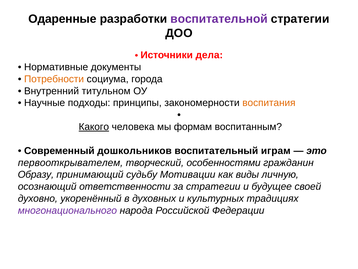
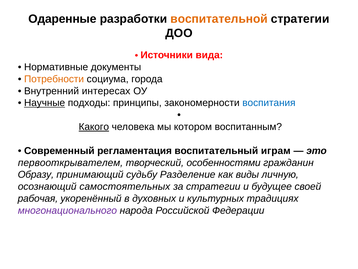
воспитательной colour: purple -> orange (219, 19)
дела: дела -> вида (209, 55)
титульном: титульном -> интересах (106, 91)
Научные underline: none -> present (45, 103)
воспитания colour: orange -> blue (269, 103)
формам: формам -> котором (193, 127)
дошкольников: дошкольников -> регламентация (135, 150)
Мотивации: Мотивации -> Разделение (188, 174)
ответственности: ответственности -> самостоятельных (125, 186)
духовно: духовно -> рабочая (38, 198)
